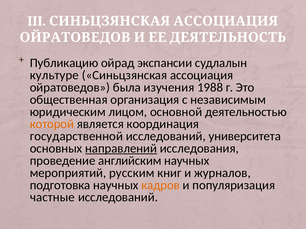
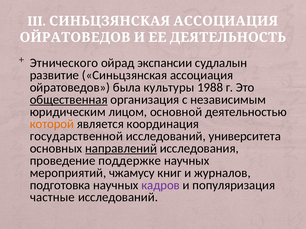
Публикацию: Публикацию -> Этнического (64, 63)
культуре: культуре -> развитие (54, 75)
изучения: изучения -> культуры (169, 88)
общественная underline: none -> present (69, 100)
английским: английским -> поддержке (130, 161)
русским: русским -> чжамусу (132, 173)
кадров colour: orange -> purple (161, 185)
